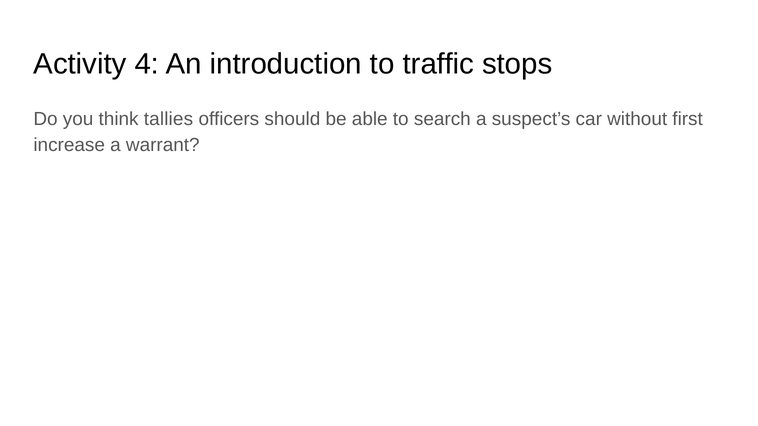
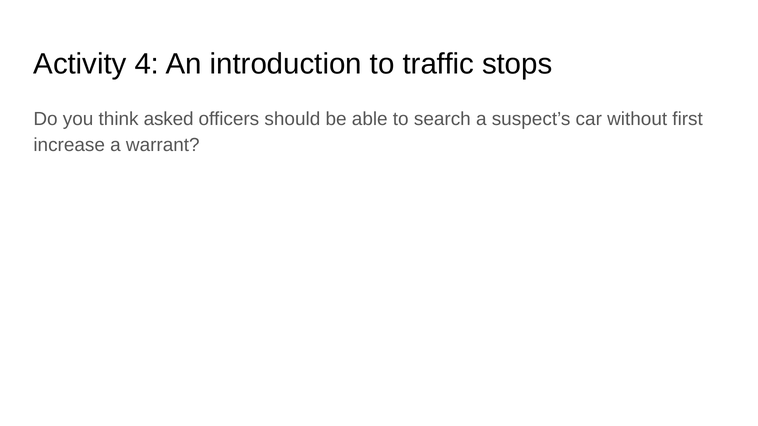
tallies: tallies -> asked (169, 119)
